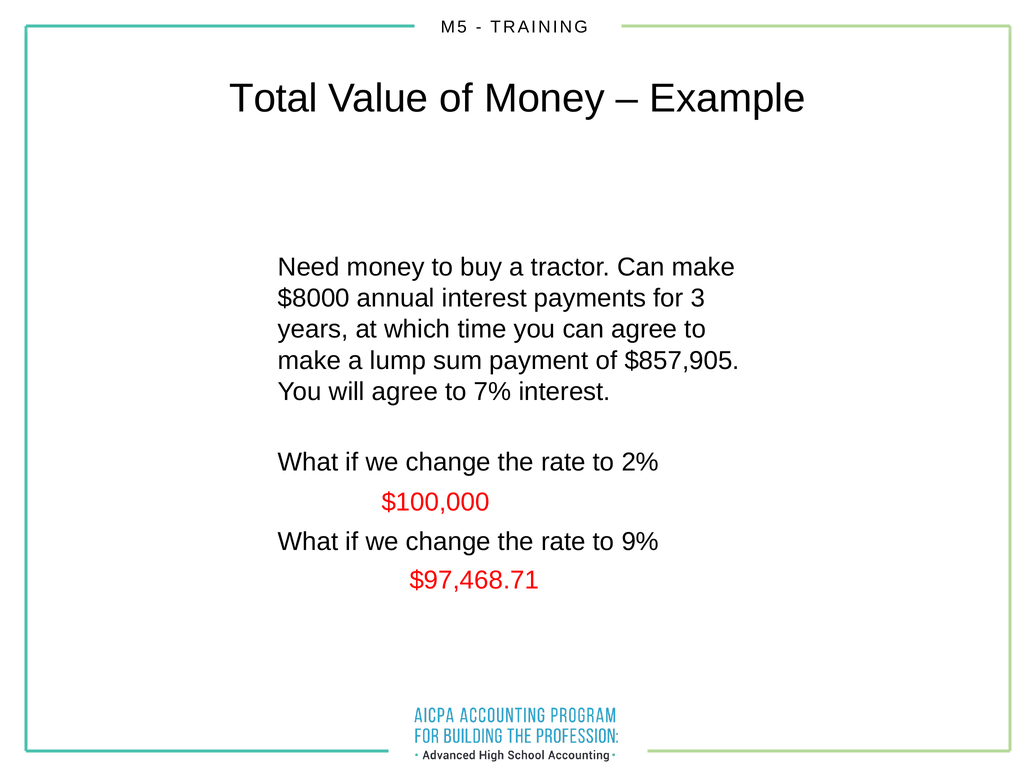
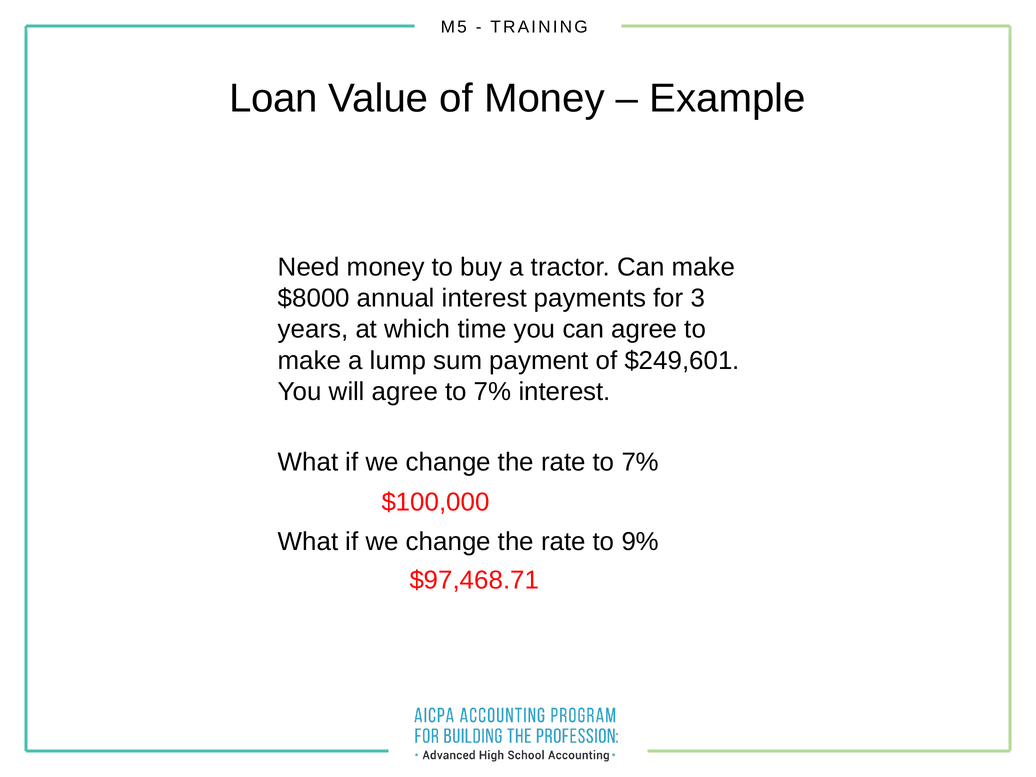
Total: Total -> Loan (274, 99)
$857,905: $857,905 -> $249,601 (682, 360)
rate to 2%: 2% -> 7% (640, 462)
